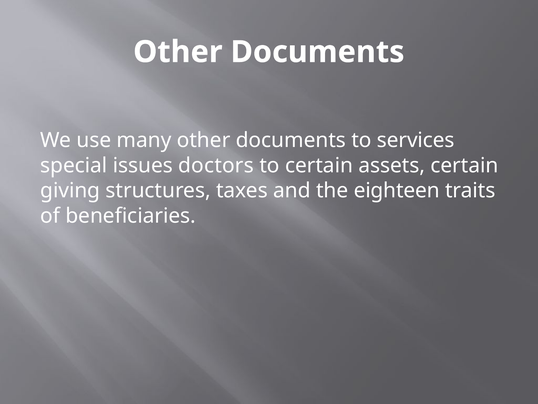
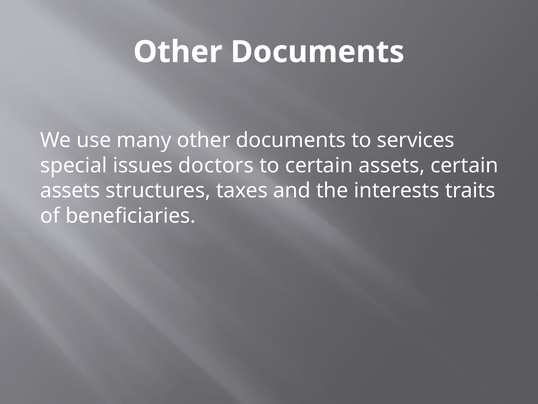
giving: giving -> assets (70, 190)
eighteen: eighteen -> interests (397, 190)
